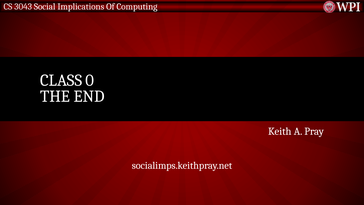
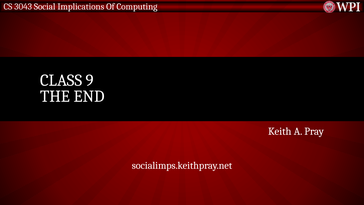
0: 0 -> 9 (90, 80)
